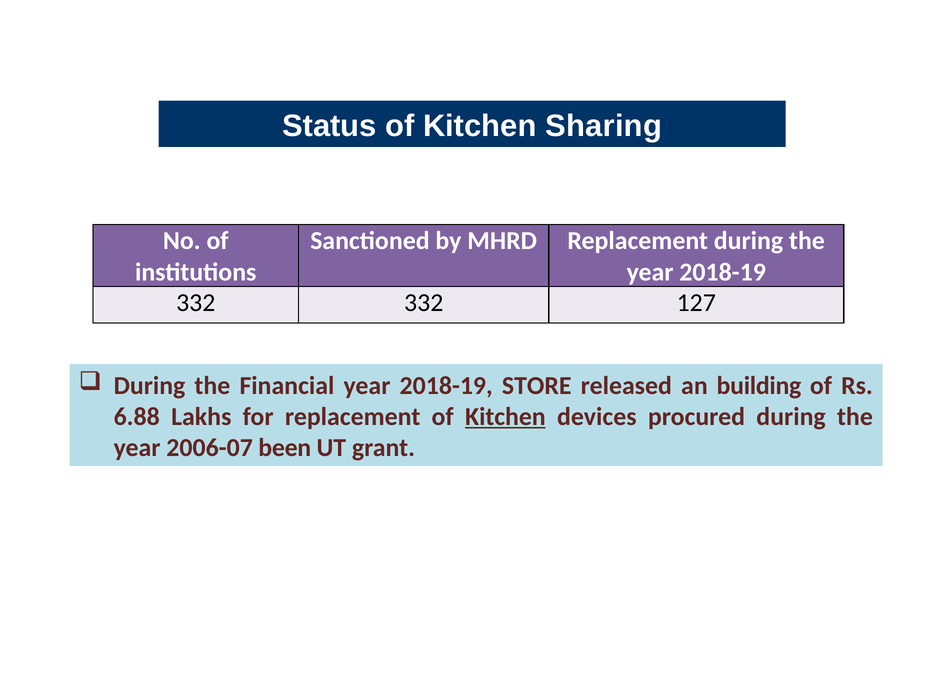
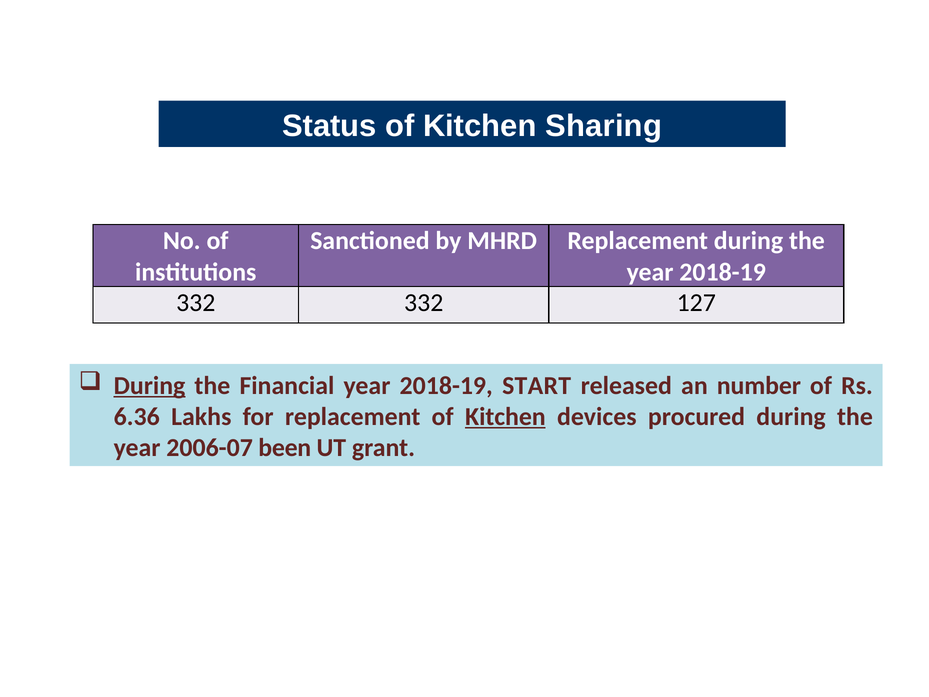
During underline: none -> present (150, 386)
STORE: STORE -> START (537, 386)
building: building -> number (759, 386)
6.88: 6.88 -> 6.36 (137, 417)
